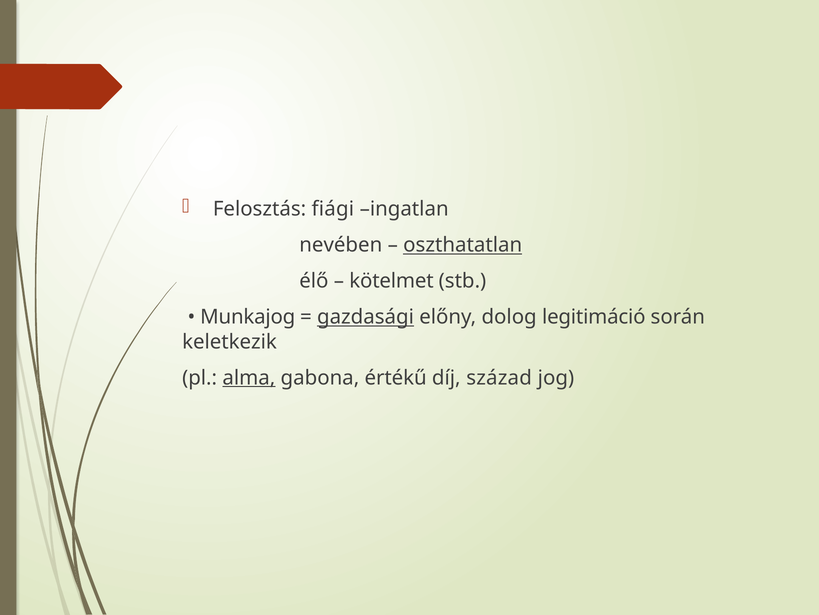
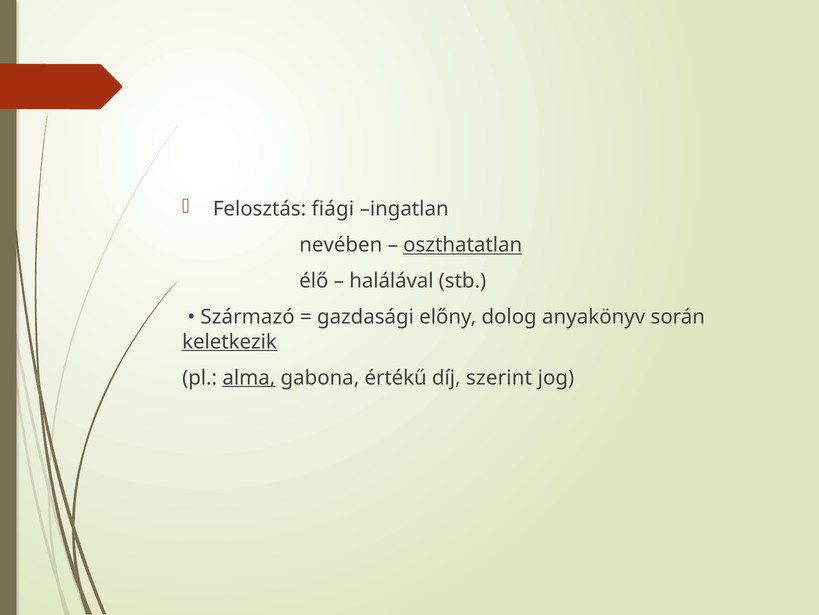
kötelmet: kötelmet -> halálával (391, 281)
Munkajog: Munkajog -> Származó (248, 317)
gazdasági underline: present -> none (366, 317)
legitimáció: legitimáció -> anyakönyv (594, 317)
keletkezik underline: none -> present (230, 341)
század: század -> szerint (499, 377)
